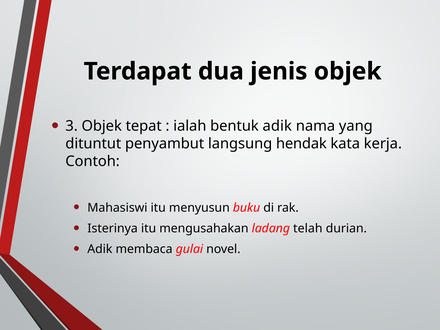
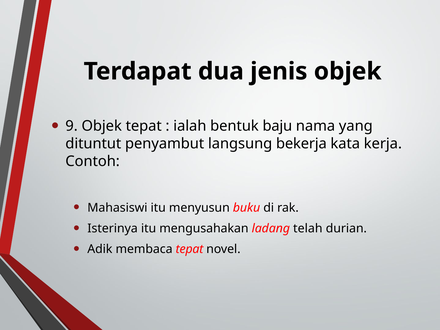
3: 3 -> 9 (72, 126)
bentuk adik: adik -> baju (277, 126)
hendak: hendak -> bekerja (301, 144)
membaca gulai: gulai -> tepat (189, 249)
